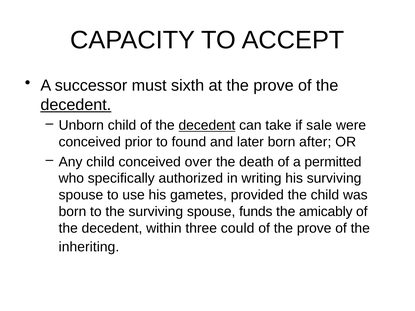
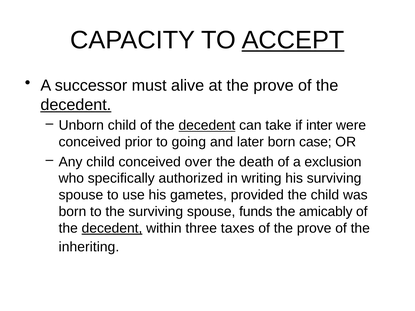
ACCEPT underline: none -> present (293, 40)
sixth: sixth -> alive (188, 86)
sale: sale -> inter (319, 125)
found: found -> going (189, 142)
after: after -> case (315, 142)
permitted: permitted -> exclusion (333, 162)
decedent underline: none -> present (112, 228)
could: could -> taxes (238, 228)
